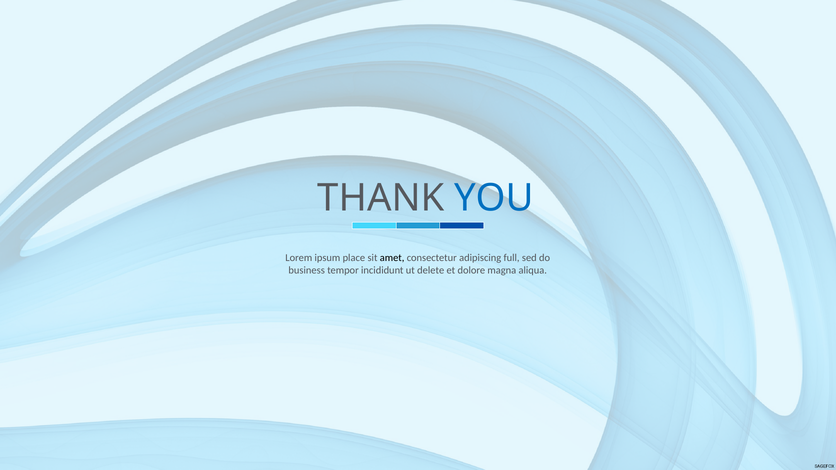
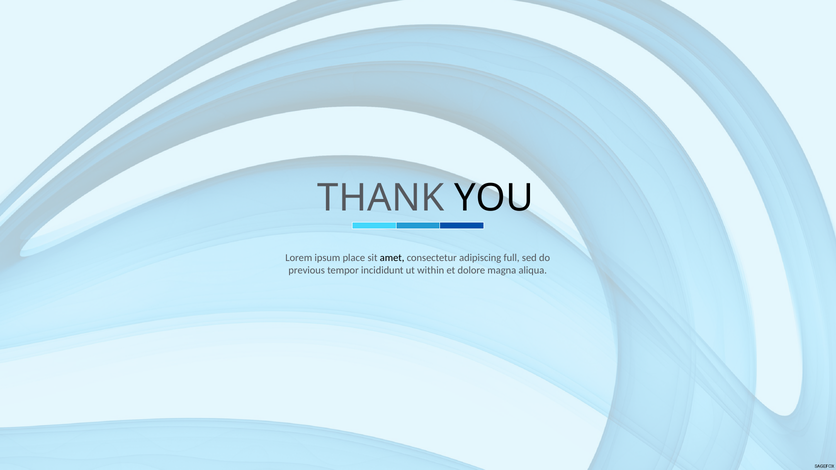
YOU colour: blue -> black (494, 198)
business: business -> previous (307, 271)
delete: delete -> within (431, 271)
